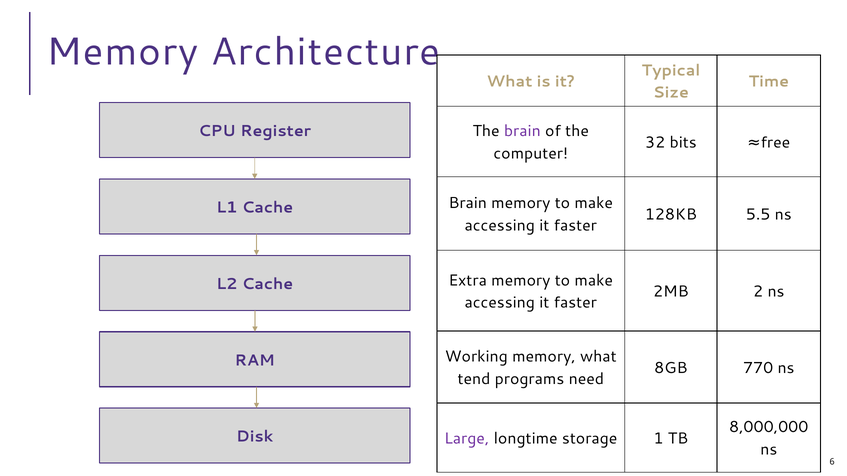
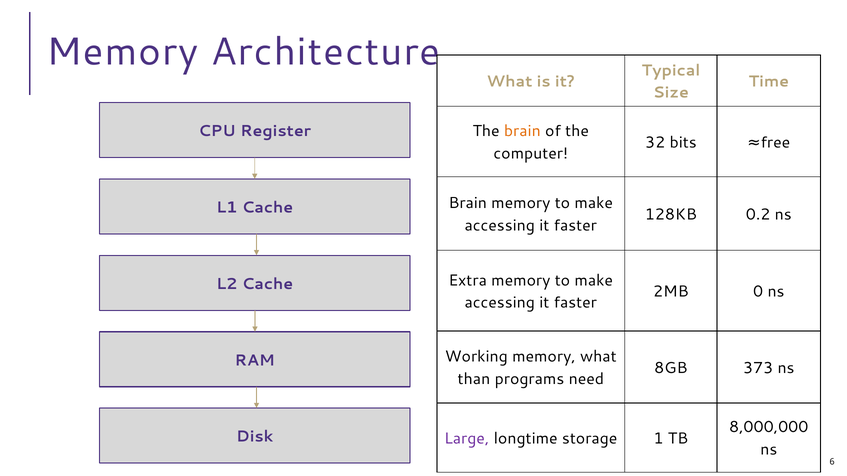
brain colour: purple -> orange (522, 131)
5.5: 5.5 -> 0.2 (758, 215)
2: 2 -> 0 (758, 292)
8GB 770: 770 -> 373 (758, 368)
tend: tend -> than (474, 379)
